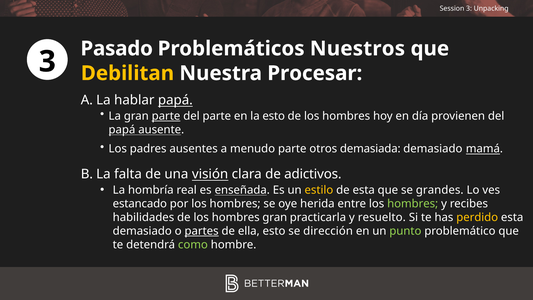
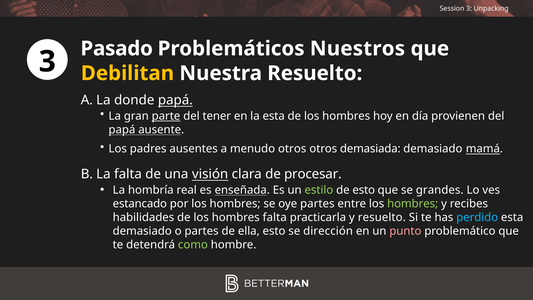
Nuestra Procesar: Procesar -> Resuelto (315, 73)
hablar: hablar -> donde (134, 100)
del parte: parte -> tener (217, 116)
la esto: esto -> esta (274, 116)
menudo parte: parte -> otros (292, 149)
adictivos: adictivos -> procesar (313, 174)
estilo colour: yellow -> light green (319, 190)
de esta: esta -> esto (364, 190)
oye herida: herida -> partes (317, 204)
hombres gran: gran -> falta (275, 217)
perdido colour: yellow -> light blue (477, 217)
partes underline: present -> none (202, 231)
punto colour: light green -> pink (405, 231)
